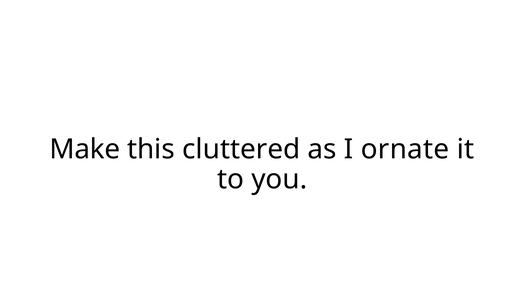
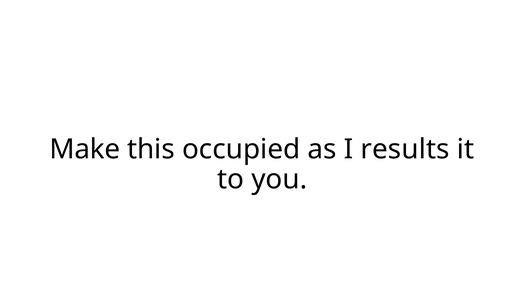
cluttered: cluttered -> occupied (241, 150)
ornate: ornate -> results (405, 150)
